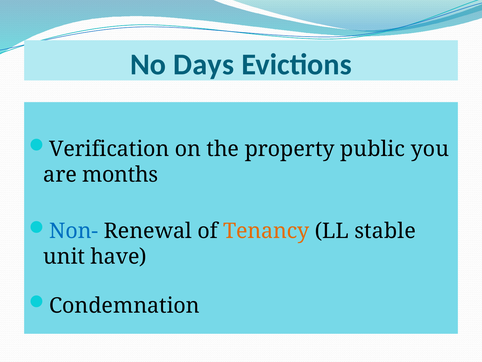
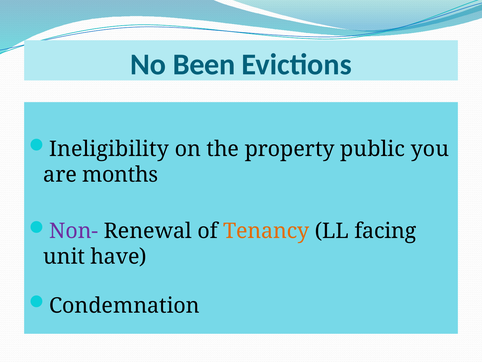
Days: Days -> Been (204, 64)
Verification: Verification -> Ineligibility (109, 149)
Non- colour: blue -> purple (74, 231)
stable: stable -> facing (385, 231)
